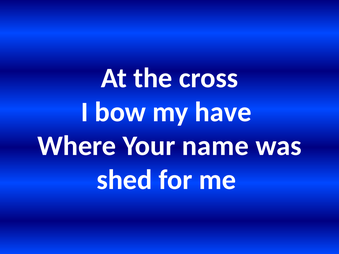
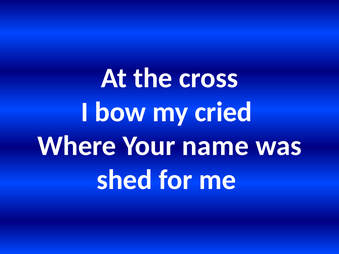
have: have -> cried (223, 112)
